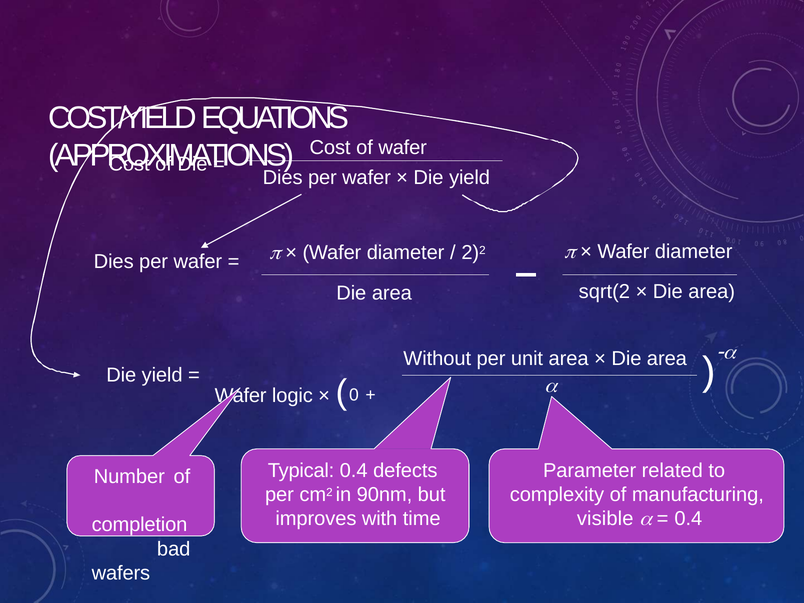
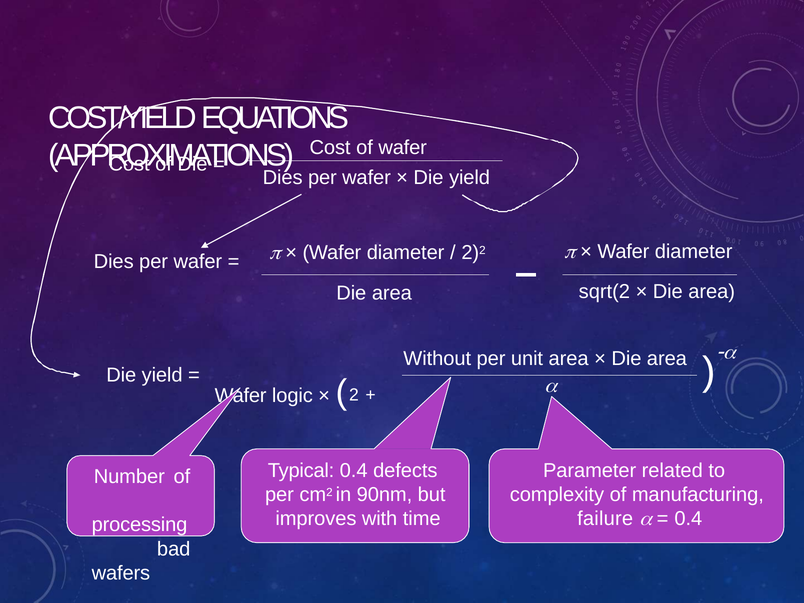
0: 0 -> 2 (354, 395)
visible: visible -> failure (605, 519)
completion: completion -> processing (140, 525)
